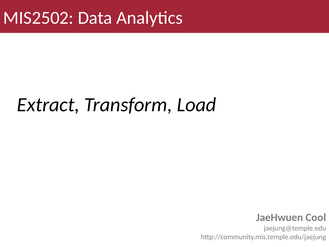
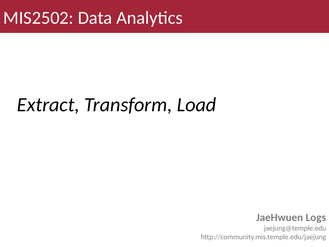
Cool: Cool -> Logs (316, 217)
